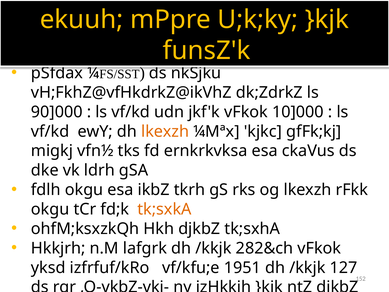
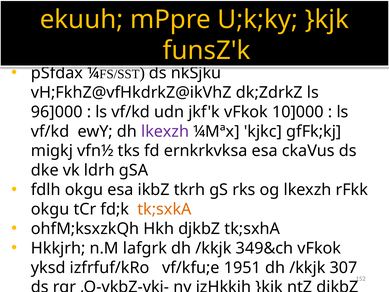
90]000: 90]000 -> 96]000 (57, 112)
lkexzh colour: orange -> purple (165, 131)
282&ch: 282&ch -> 349&ch (264, 248)
127: 127 -> 307 (344, 267)
